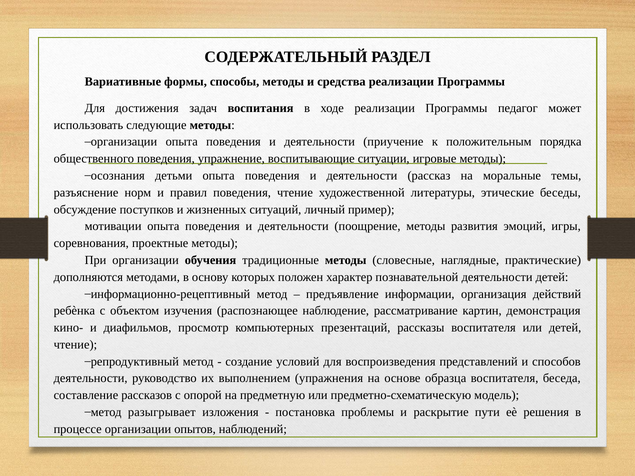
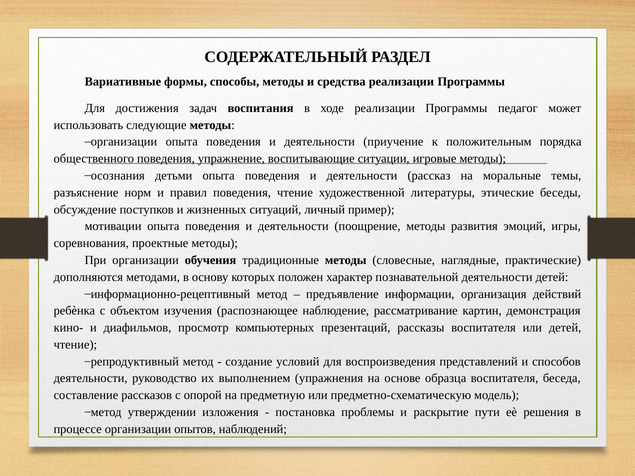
разыгрывает: разыгрывает -> утверждении (162, 412)
